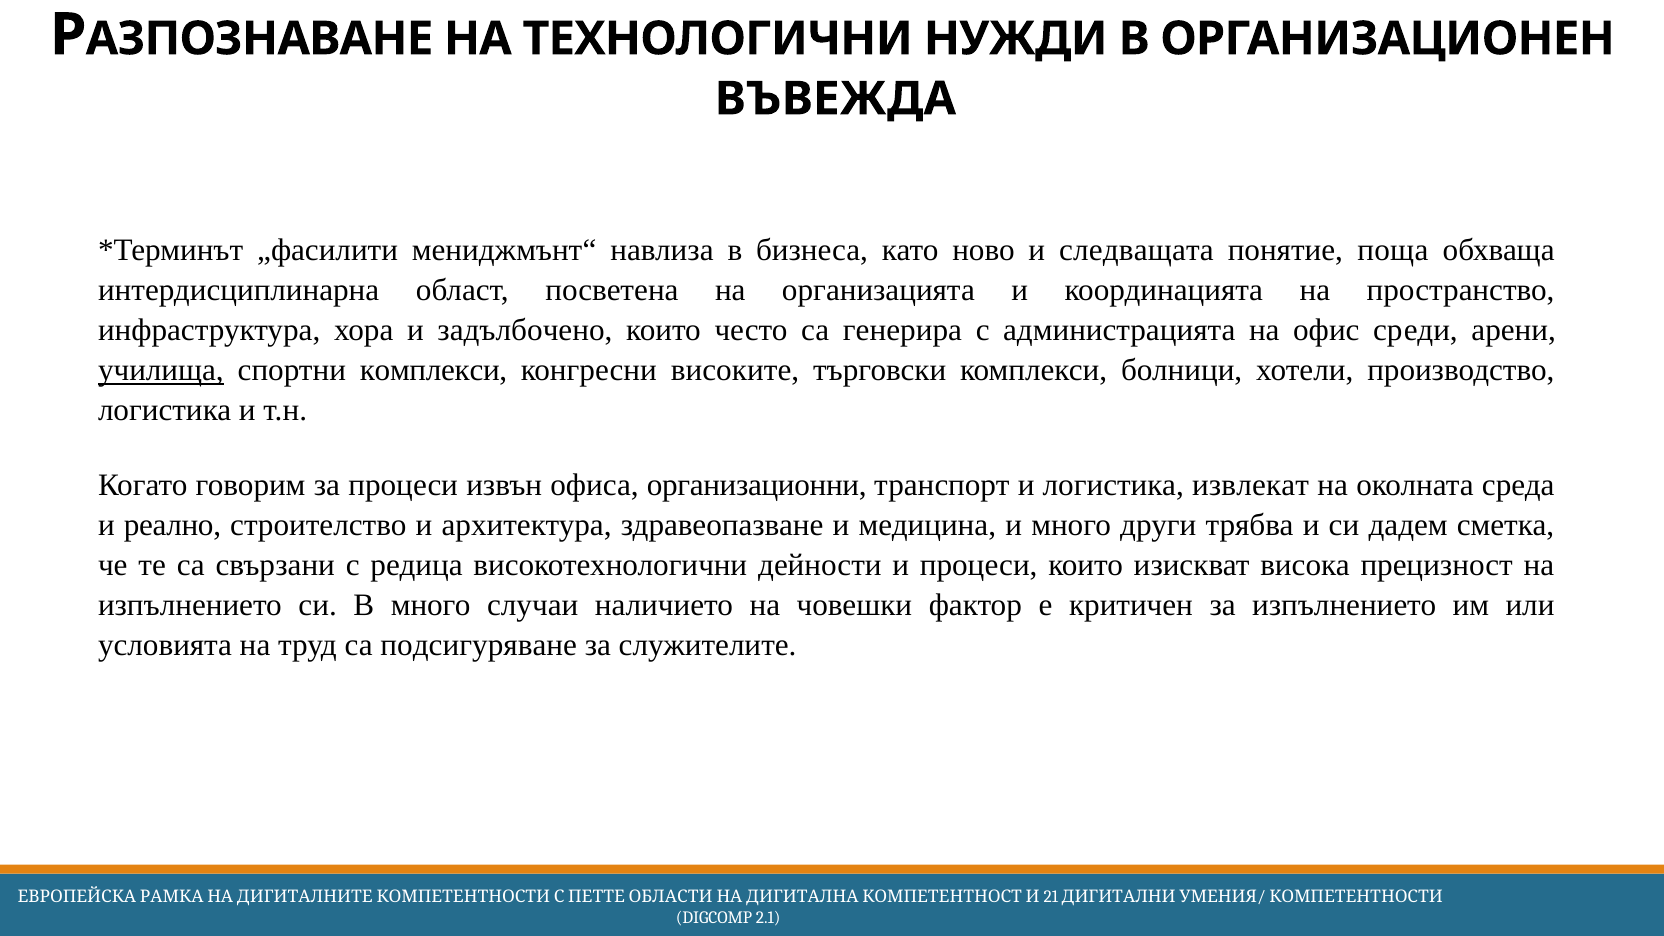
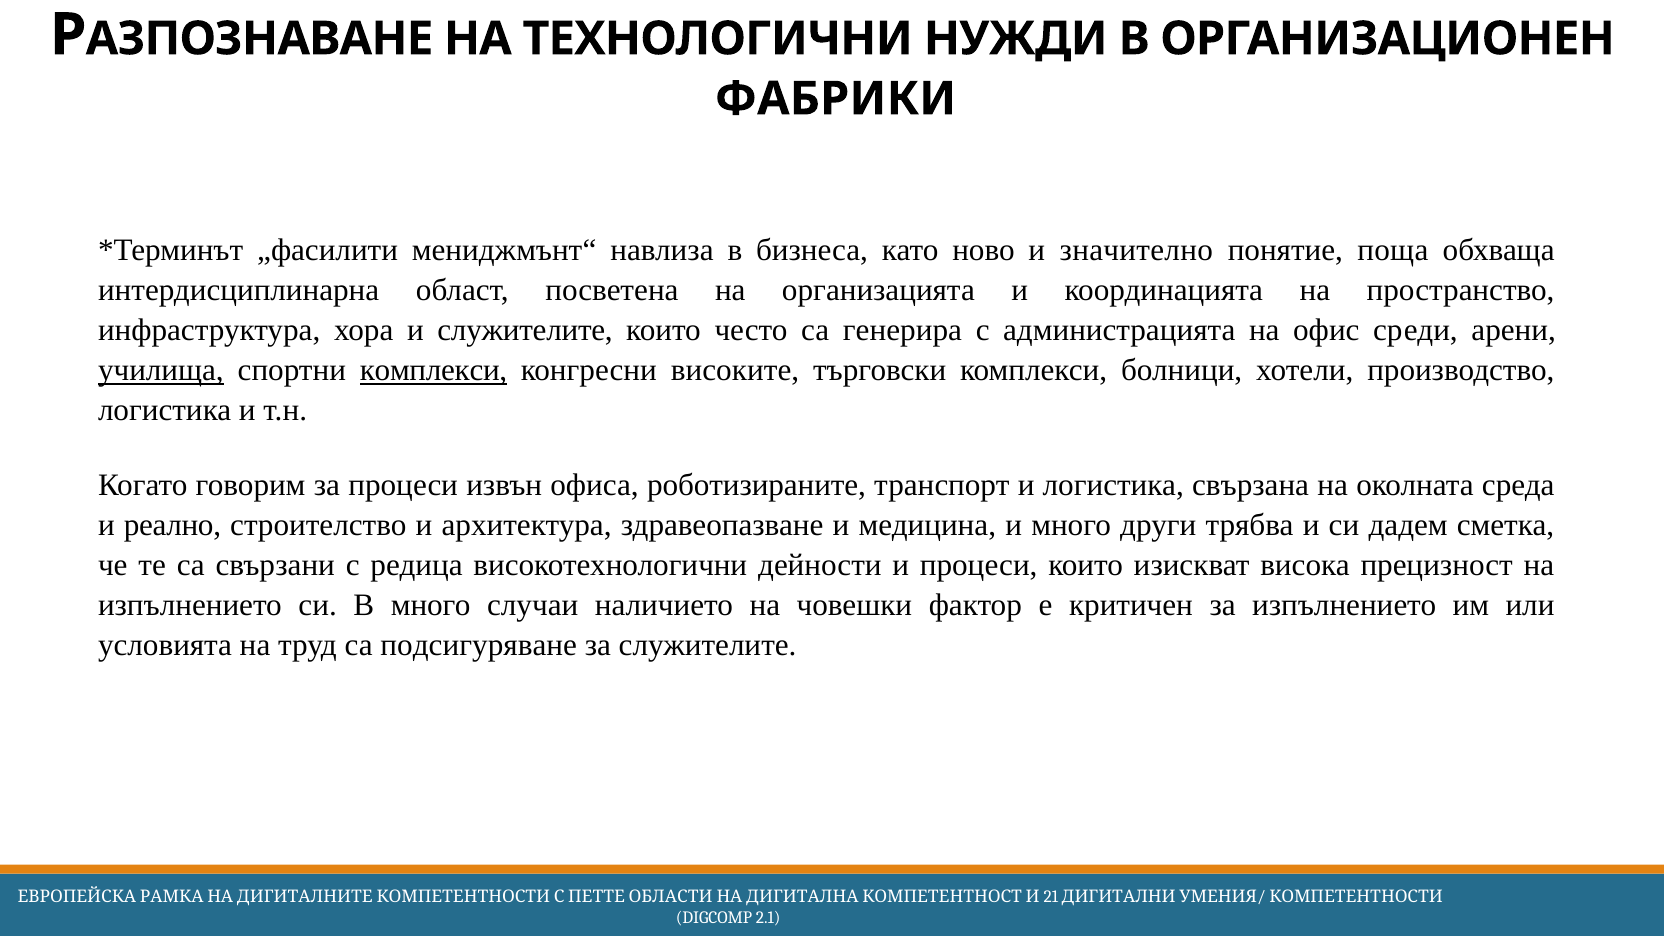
ВЪВЕЖДА: ВЪВЕЖДА -> ФАБРИКИ (836, 99)
следващата: следващата -> значително (1136, 250)
и задълбочено: задълбочено -> служителите (525, 330)
комплекси underline: none -> present (434, 370)
организационни: организационни -> роботизираните (757, 485)
извлекат: извлекат -> свързана (1251, 485)
